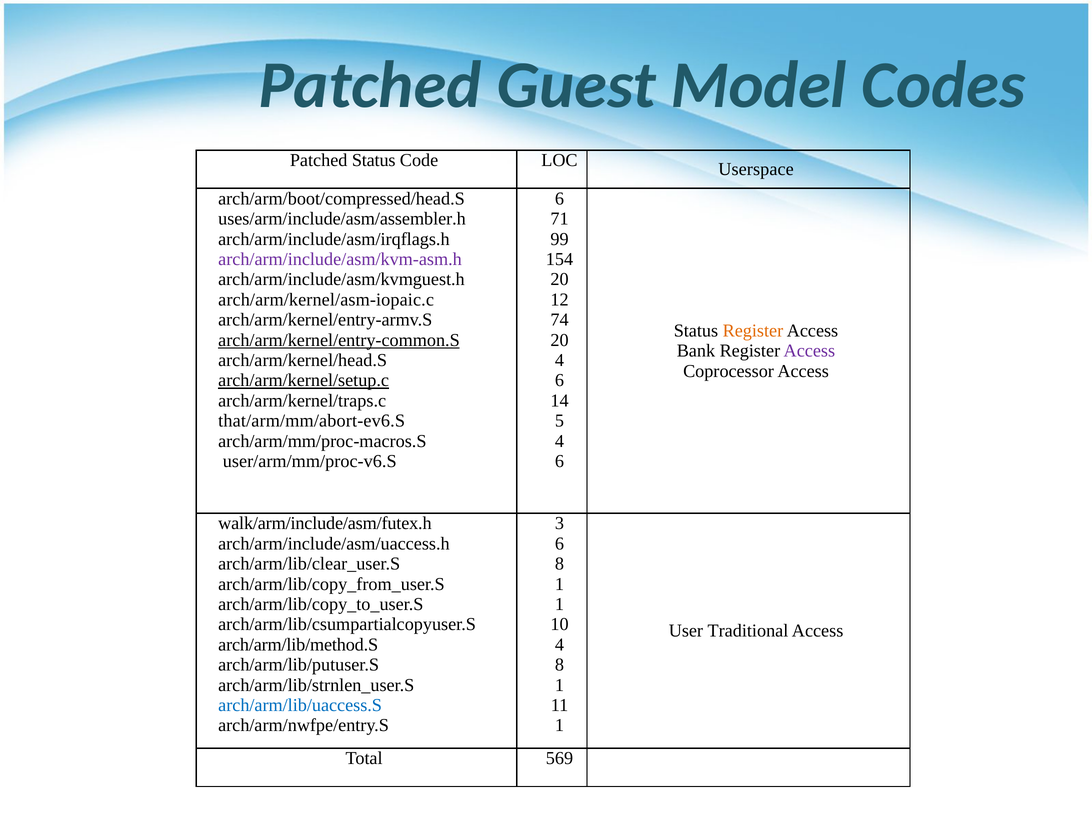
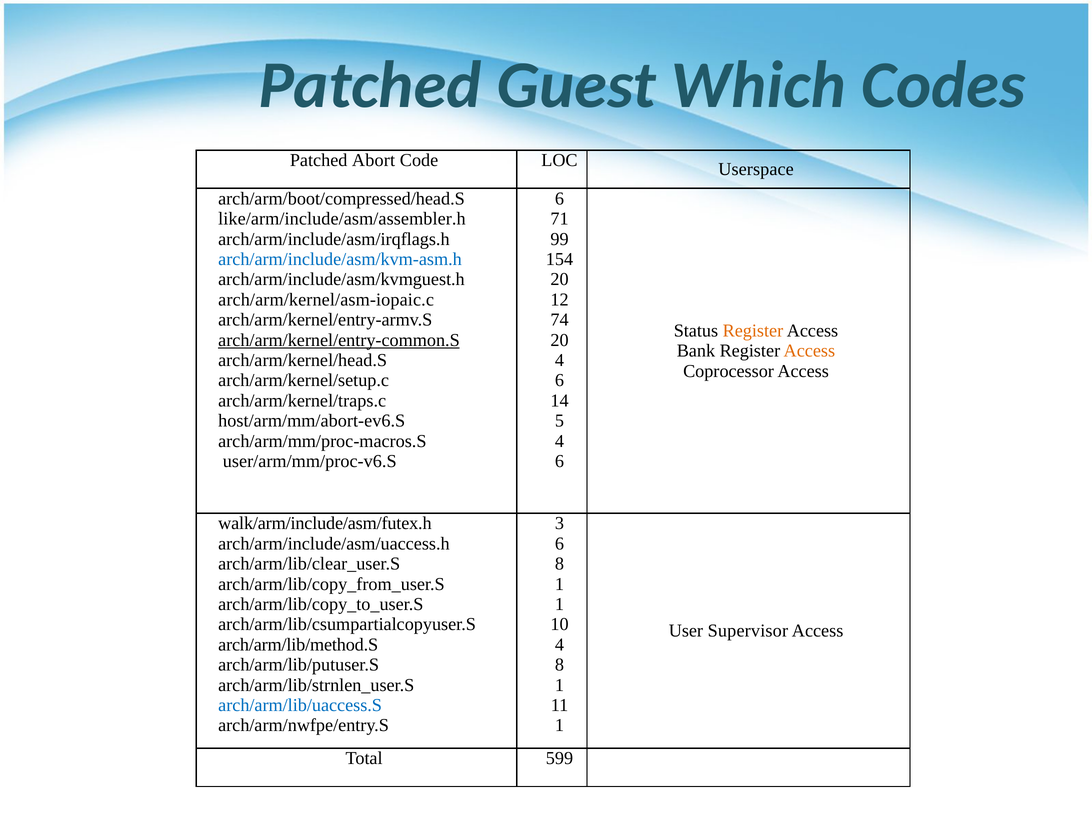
Model: Model -> Which (758, 85)
Patched Status: Status -> Abort (374, 160)
uses/arm/include/asm/assembler.h: uses/arm/include/asm/assembler.h -> like/arm/include/asm/assembler.h (342, 219)
arch/arm/include/asm/kvm-asm.h colour: purple -> blue (340, 259)
Access colour: purple -> orange (809, 351)
arch/arm/kernel/setup.c underline: present -> none (304, 380)
that/arm/mm/abort-ev6.S: that/arm/mm/abort-ev6.S -> host/arm/mm/abort-ev6.S (312, 421)
Traditional: Traditional -> Supervisor (748, 631)
569: 569 -> 599 (559, 758)
